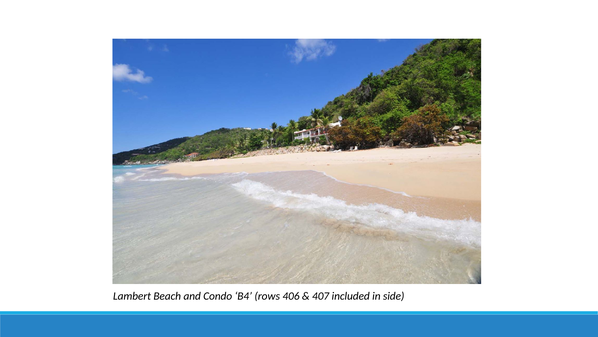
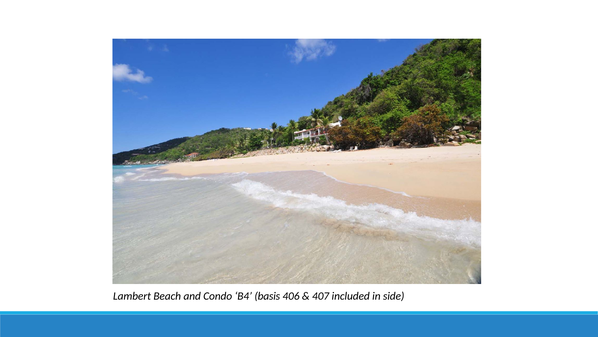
rows: rows -> basis (267, 296)
